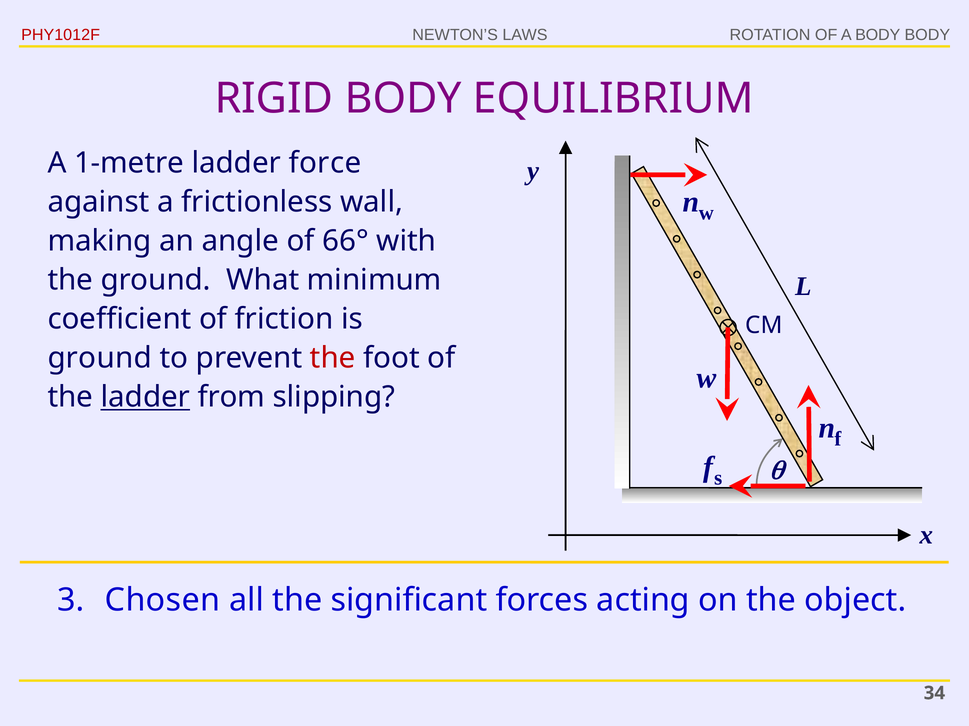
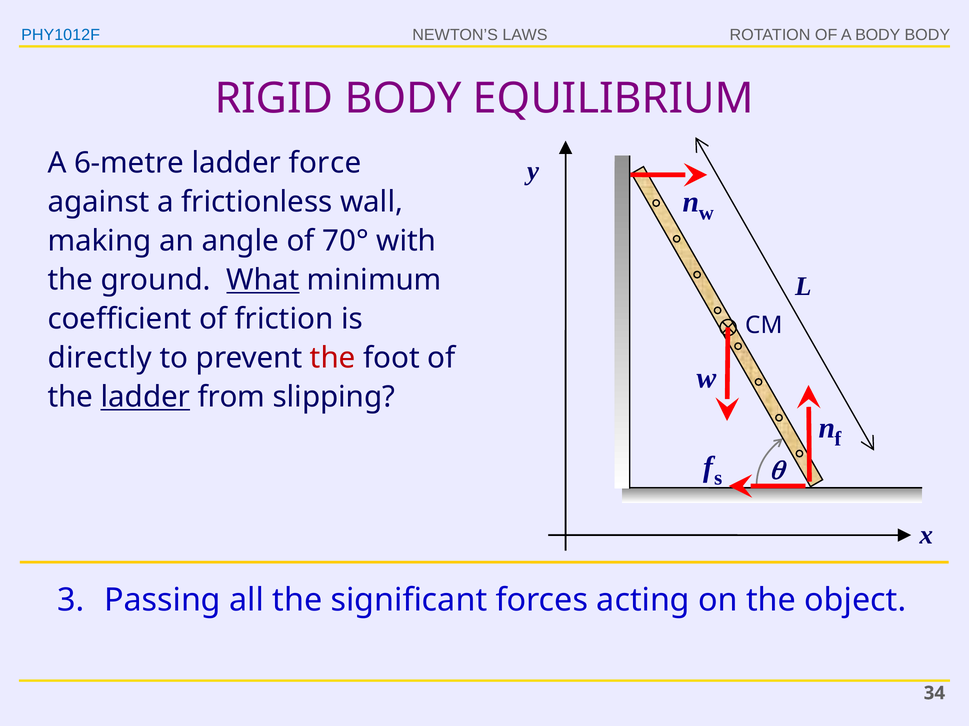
PHY1012F colour: red -> blue (61, 35)
1-metre: 1-metre -> 6-metre (129, 163)
66°: 66° -> 70° (345, 241)
What underline: none -> present (263, 280)
ground: ground -> directly (100, 358)
Chosen: Chosen -> Passing (163, 601)
